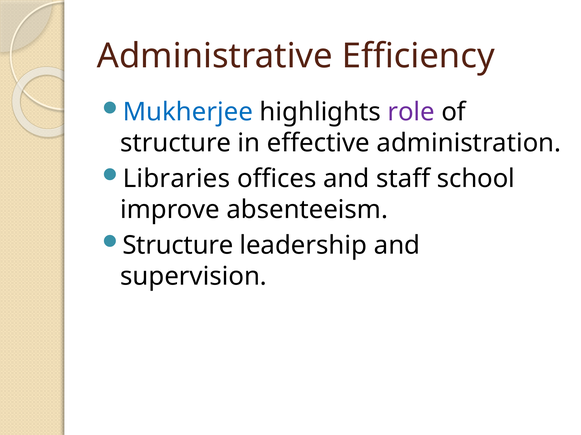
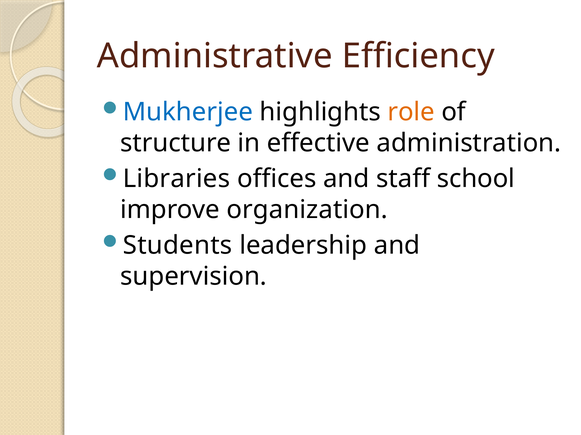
role colour: purple -> orange (411, 112)
absenteeism: absenteeism -> organization (307, 210)
Structure: Structure -> Students (178, 246)
